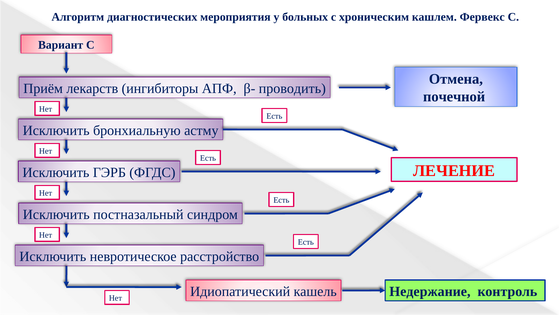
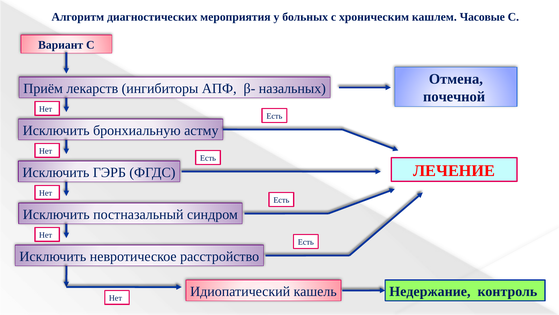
Фервекс: Фервекс -> Часовые (482, 17)
проводить: проводить -> назальных (292, 88)
